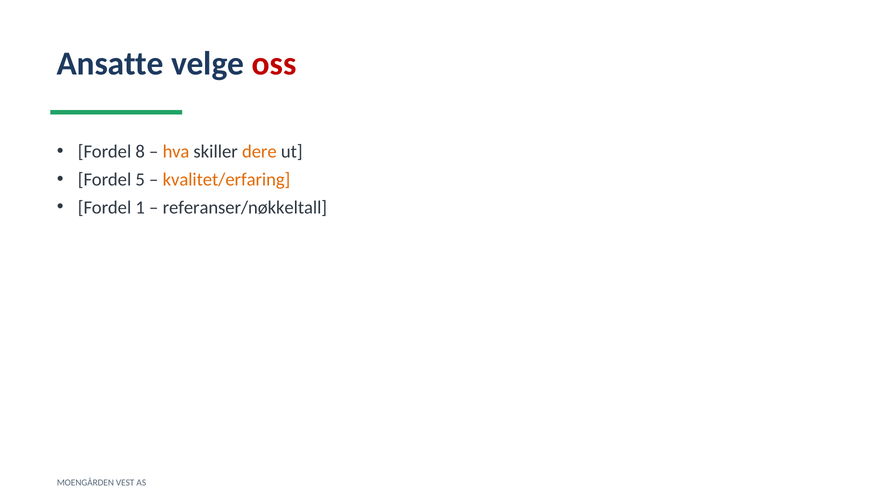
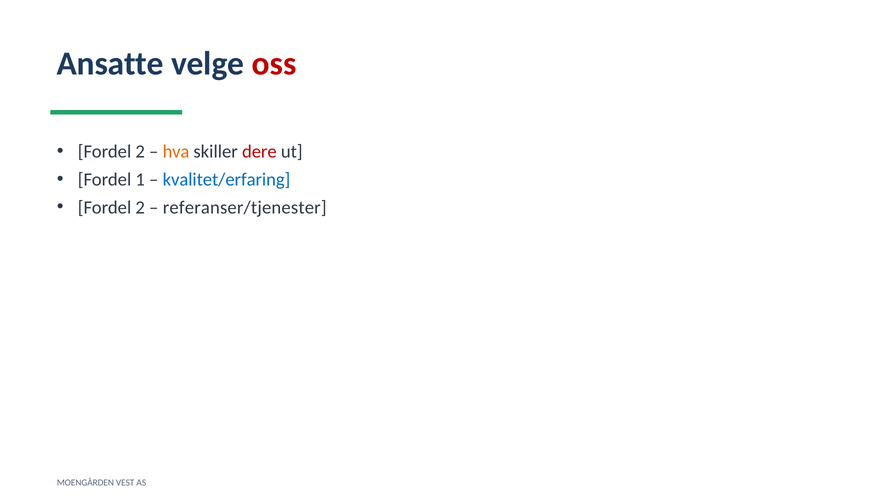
8: 8 -> 2 (140, 151)
dere colour: orange -> red (259, 151)
5: 5 -> 1 (140, 179)
kvalitet/erfaring colour: orange -> blue (226, 179)
1: 1 -> 2 (140, 207)
referanser/nøkkeltall: referanser/nøkkeltall -> referanser/tjenester (245, 207)
